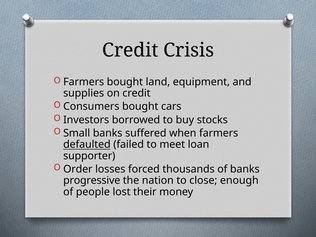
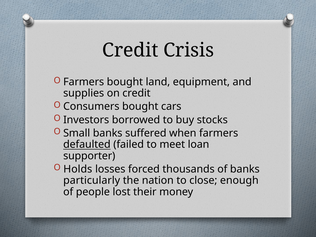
Order: Order -> Holds (78, 169)
progressive: progressive -> particularly (92, 180)
